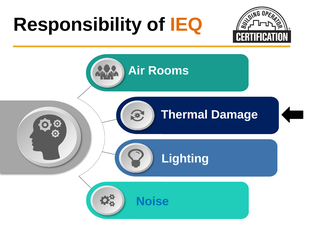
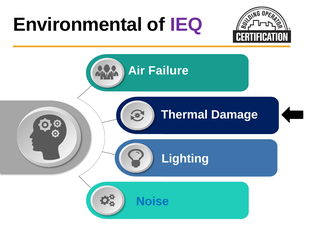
Responsibility: Responsibility -> Environmental (78, 25)
IEQ colour: orange -> purple (186, 25)
Rooms: Rooms -> Failure (168, 71)
